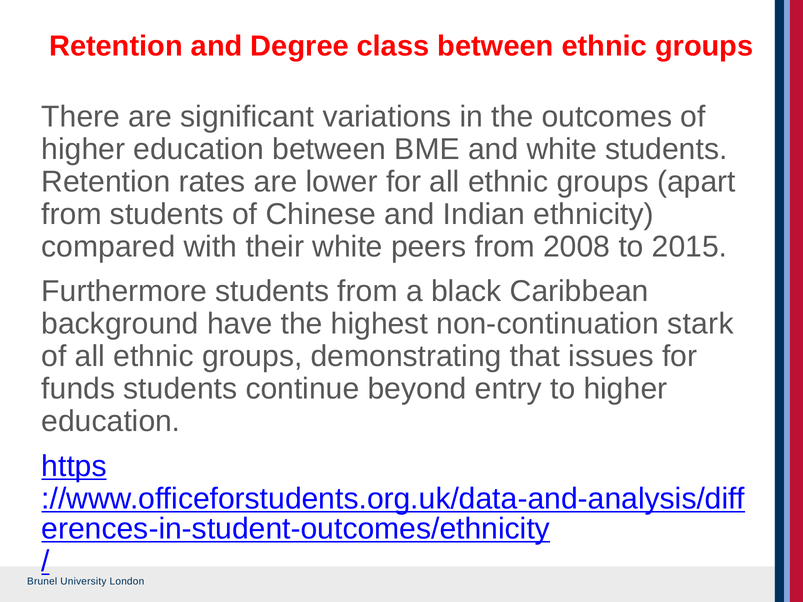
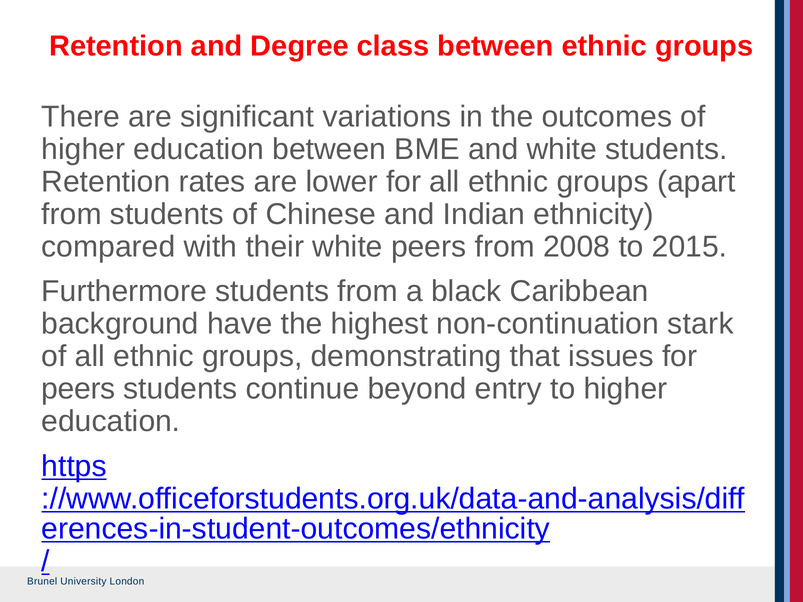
funds: funds -> peers (78, 389)
